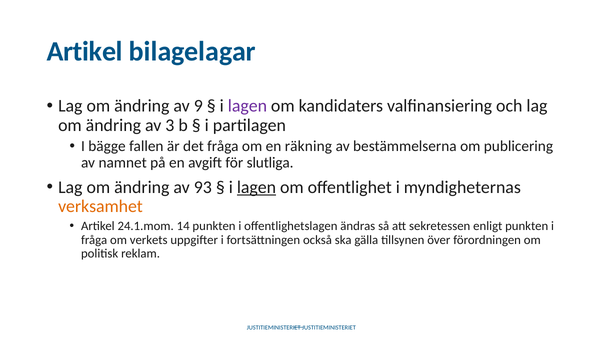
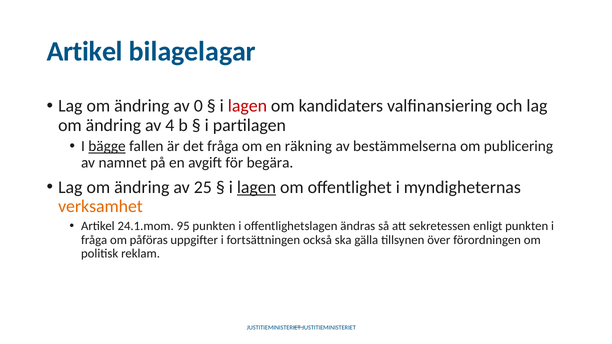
9: 9 -> 0 (198, 106)
lagen colour: purple -> red (247, 106)
3: 3 -> 4 (170, 125)
bägge underline: none -> present (107, 147)
slutliga: slutliga -> begära (270, 163)
93: 93 -> 25 (203, 187)
14: 14 -> 95 (183, 226)
verkets: verkets -> påföras (149, 240)
